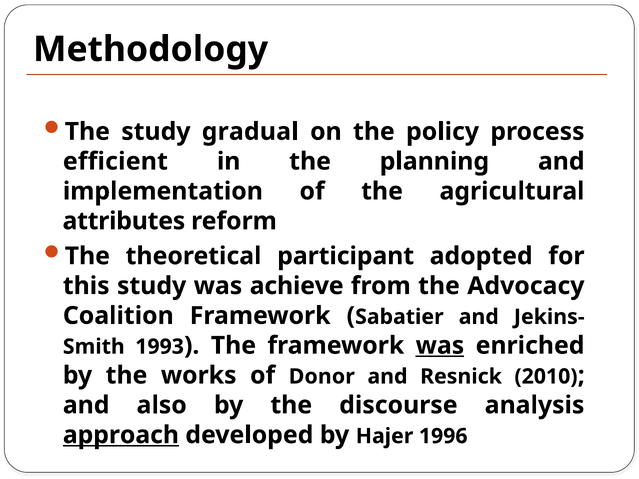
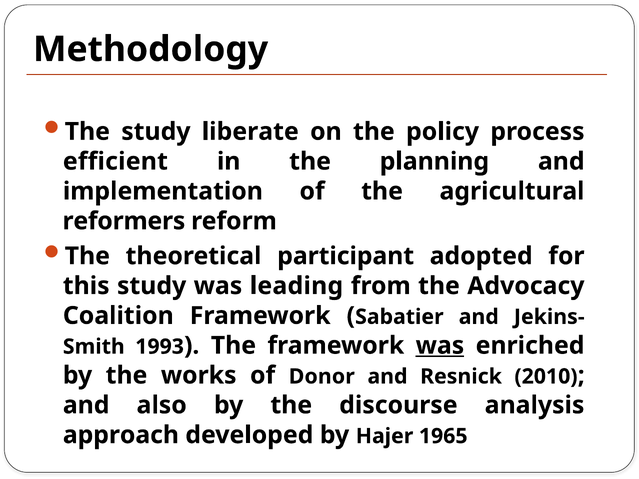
gradual: gradual -> liberate (250, 132)
attributes: attributes -> reformers (124, 221)
achieve: achieve -> leading (296, 286)
approach underline: present -> none (121, 435)
1996: 1996 -> 1965 (443, 436)
